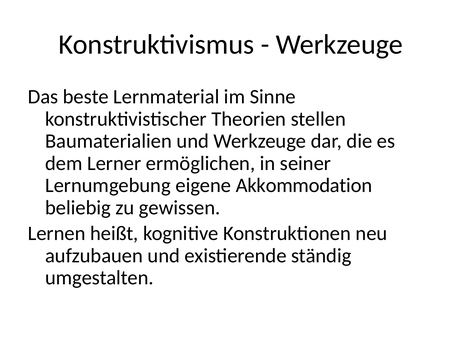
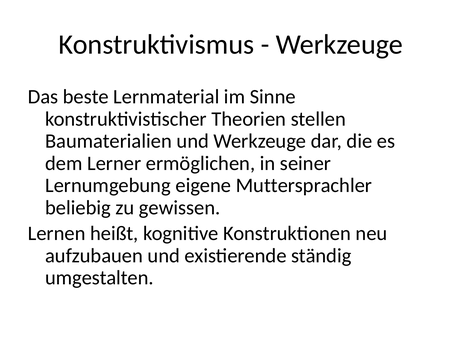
Akkommodation: Akkommodation -> Muttersprachler (304, 186)
